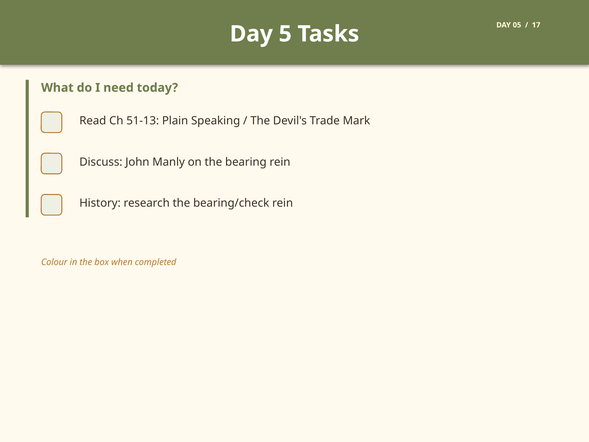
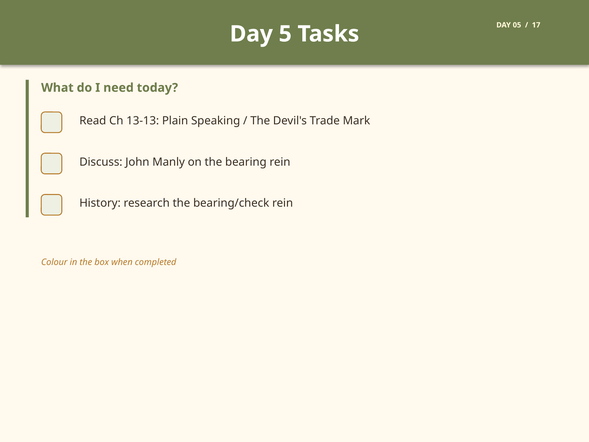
51-13: 51-13 -> 13-13 (143, 121)
